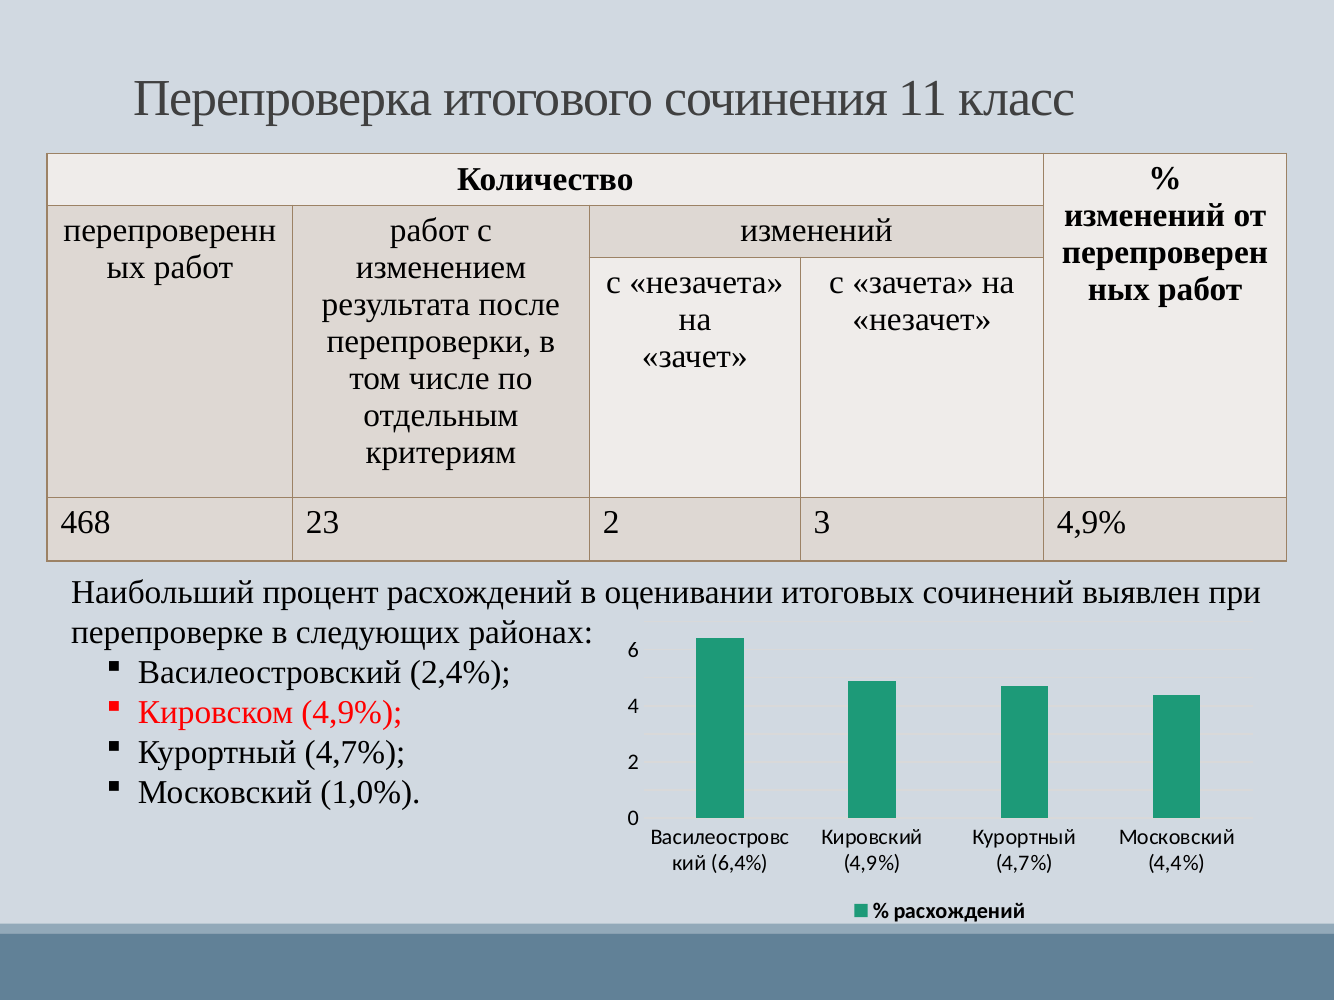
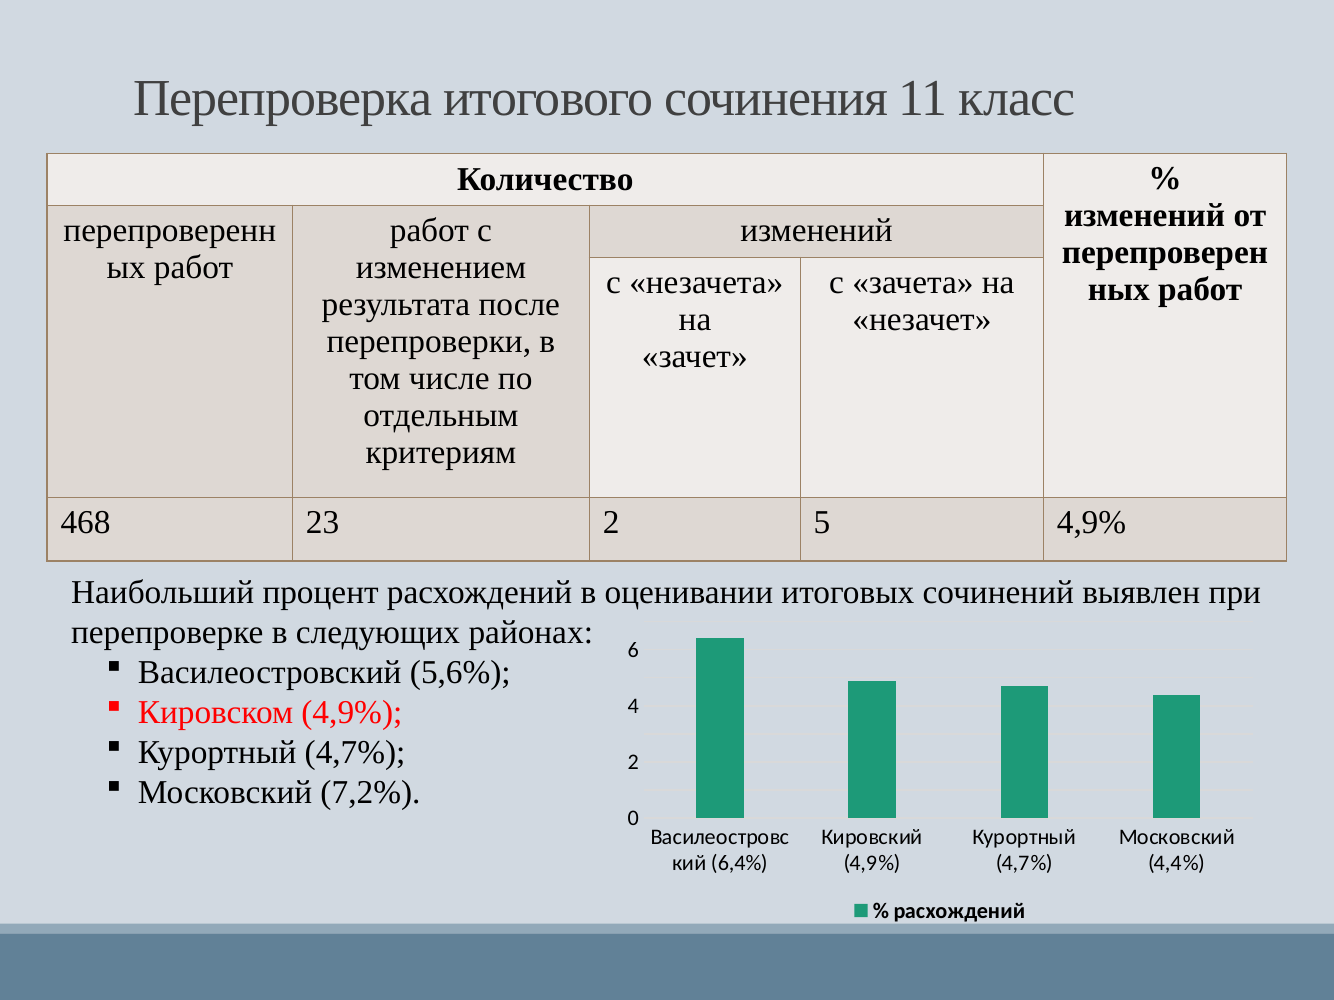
3: 3 -> 5 (822, 523)
2,4%: 2,4% -> 5,6% (460, 673)
1,0%: 1,0% -> 7,2% (371, 793)
